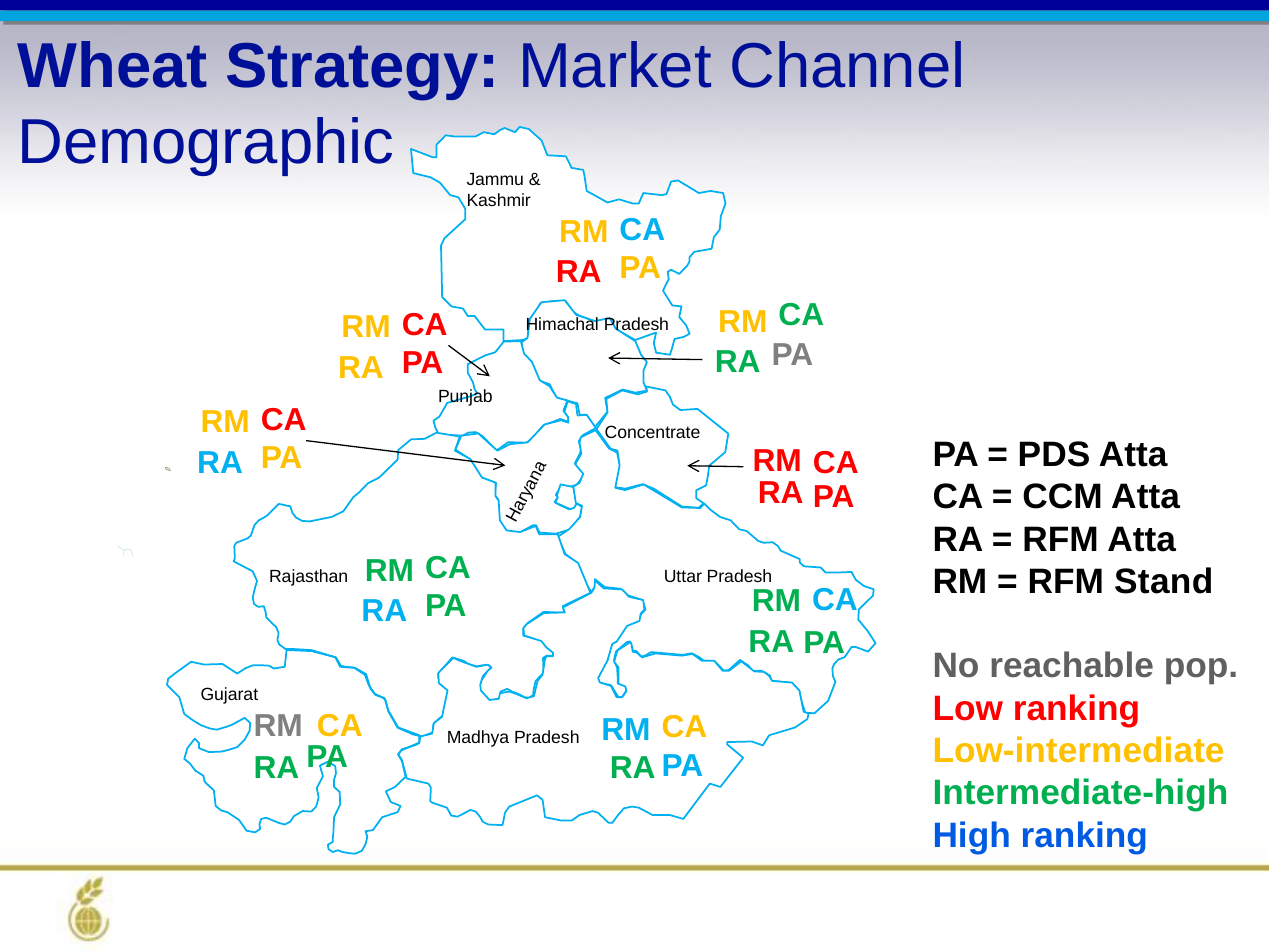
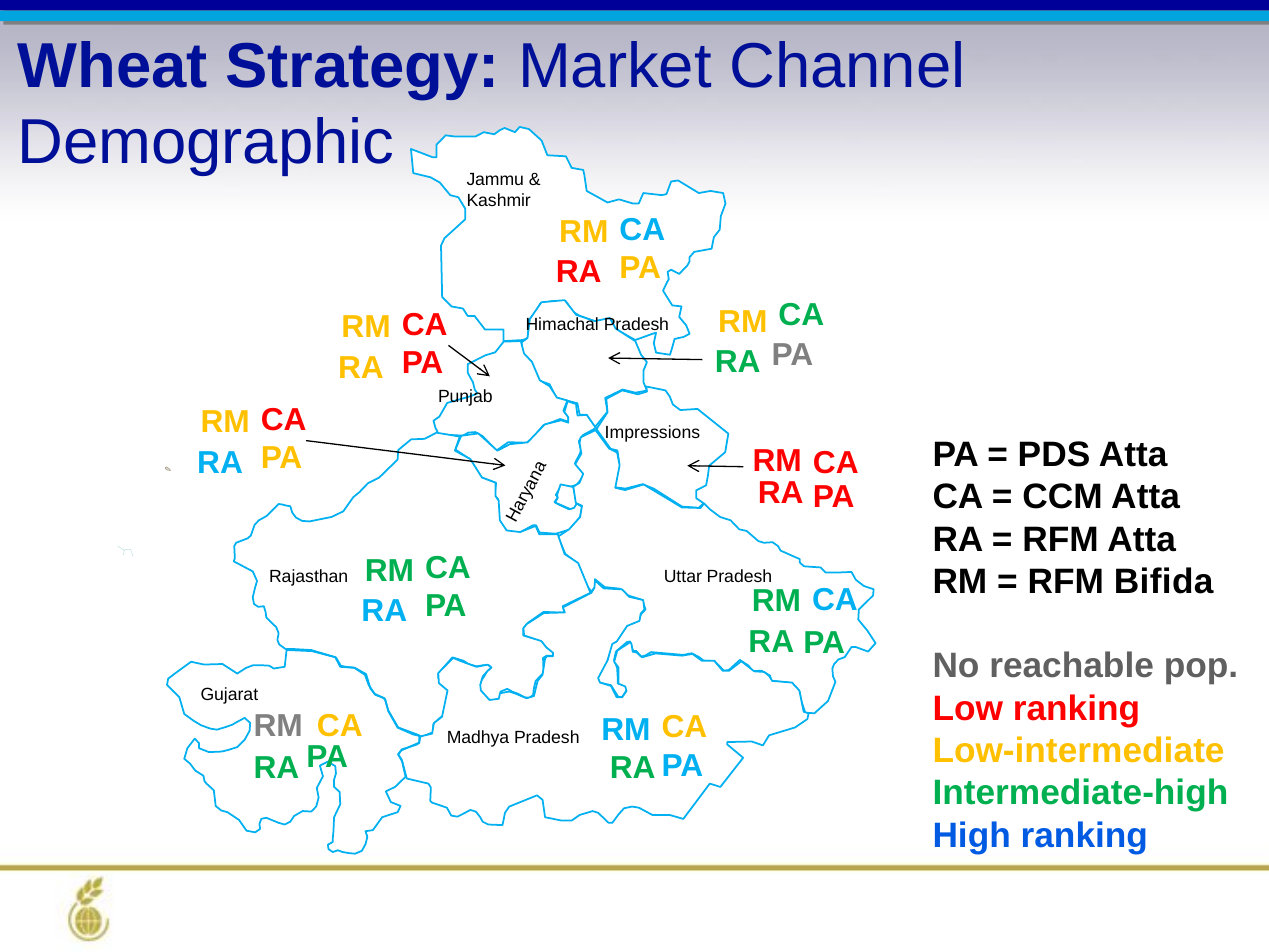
Concentrate: Concentrate -> Impressions (652, 433)
Stand: Stand -> Bifida (1164, 582)
